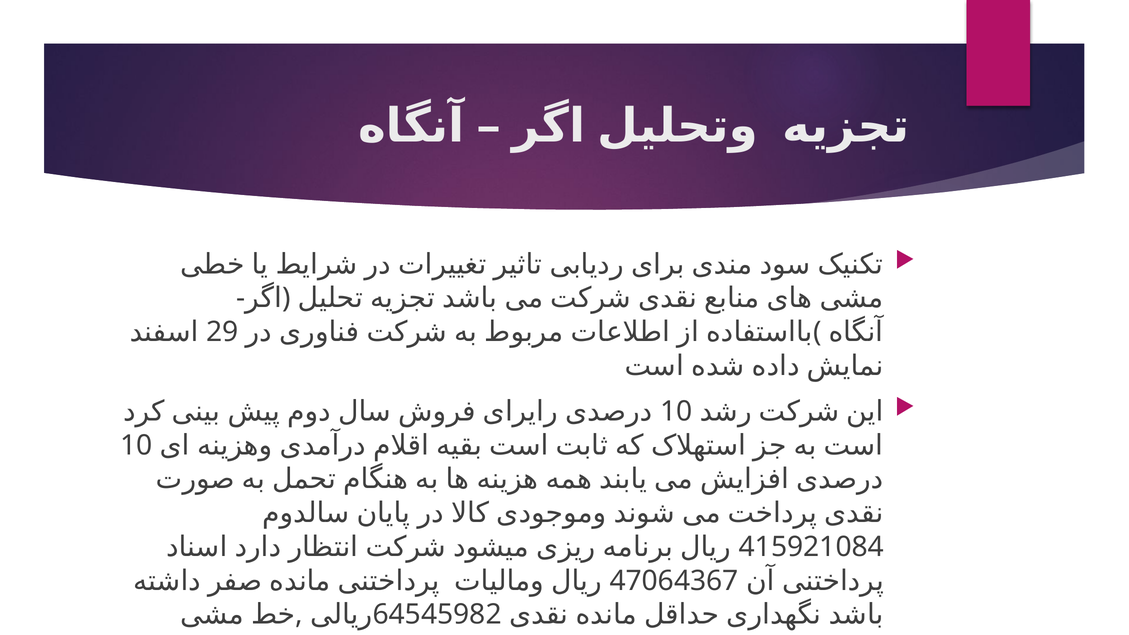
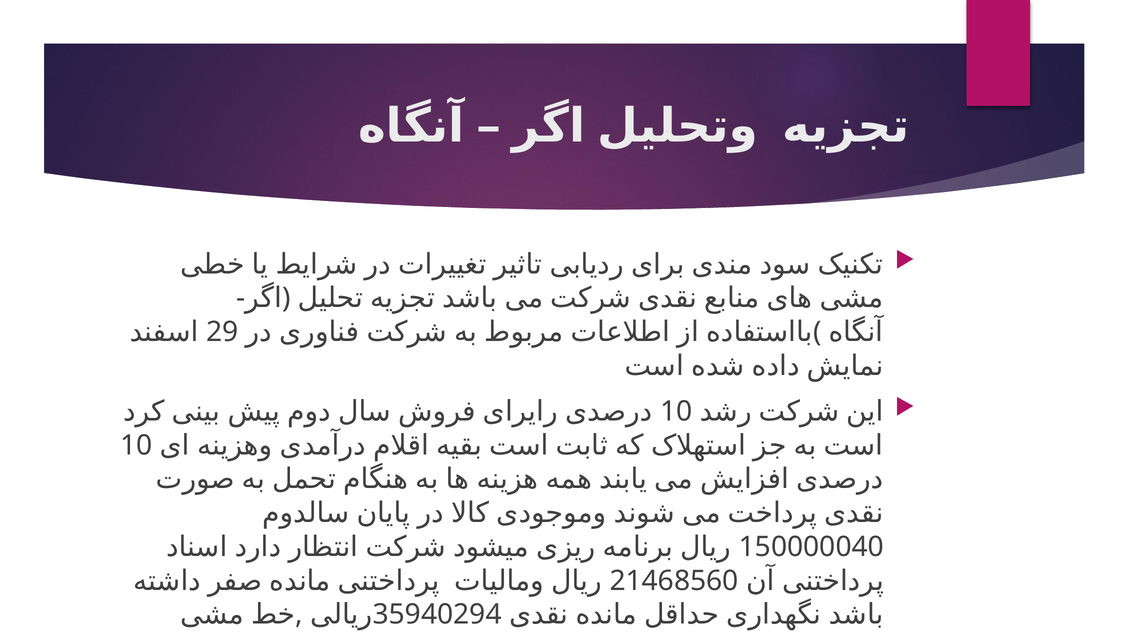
415921084: 415921084 -> 150000040 (811, 547)
47064367: 47064367 -> 21468560 (674, 581)
64545982: 64545982 -> 35940294 (437, 615)
